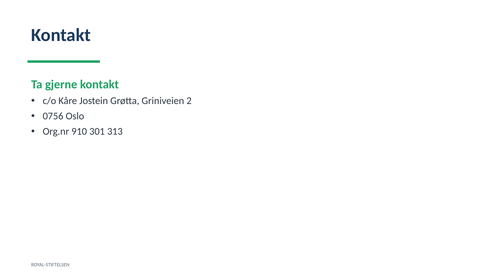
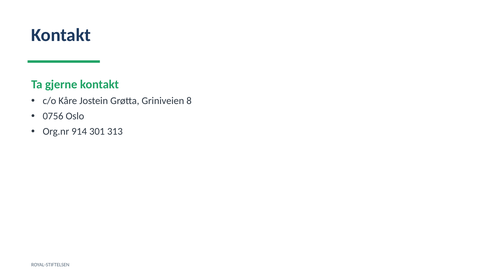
2: 2 -> 8 (189, 101)
910: 910 -> 914 (79, 131)
